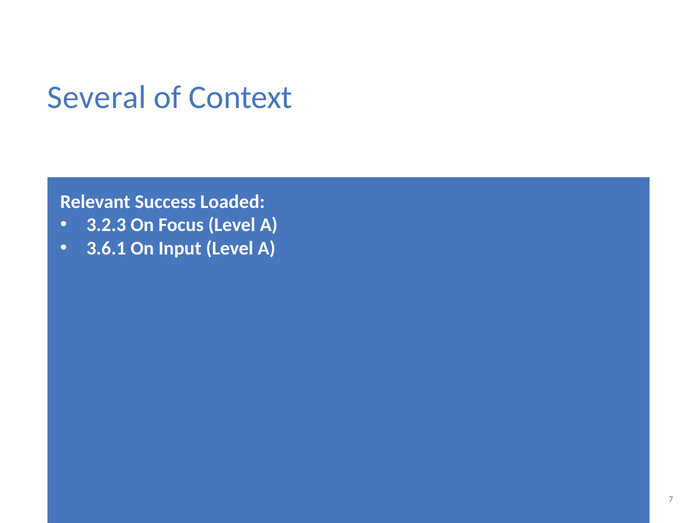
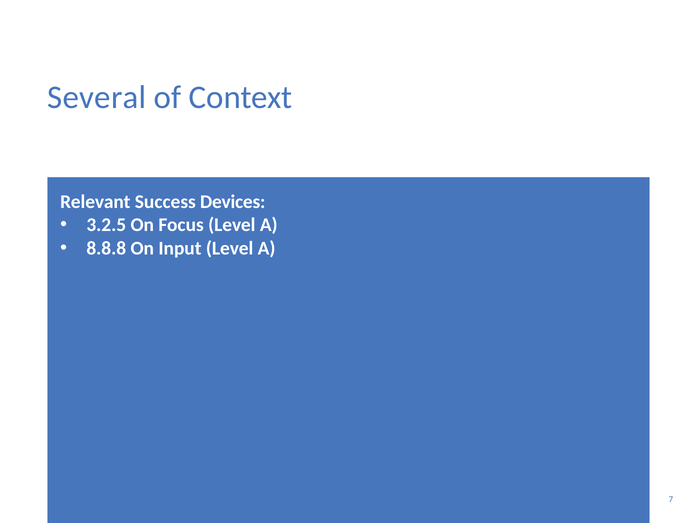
Loaded: Loaded -> Devices (233, 202)
3.2.3: 3.2.3 -> 3.2.5 (106, 225)
3.6.1: 3.6.1 -> 8.8.8 (106, 248)
